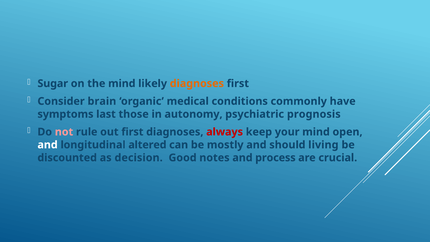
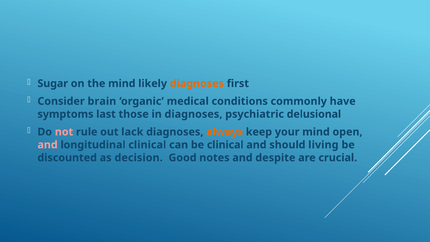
in autonomy: autonomy -> diagnoses (193, 114)
prognosis: prognosis -> delusional (314, 114)
out first: first -> lack (132, 132)
always colour: red -> orange (225, 132)
and colour: white -> pink (48, 145)
longitudinal altered: altered -> clinical (147, 145)
be mostly: mostly -> clinical (225, 145)
process: process -> despite (275, 158)
